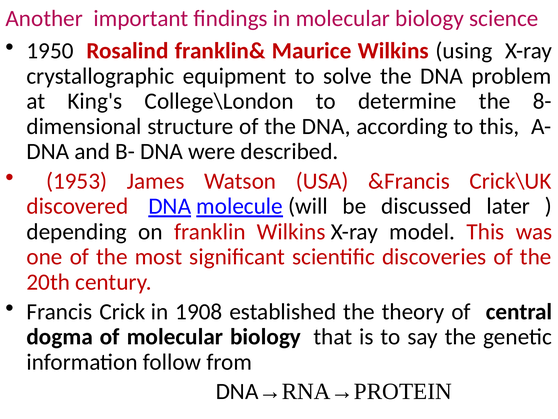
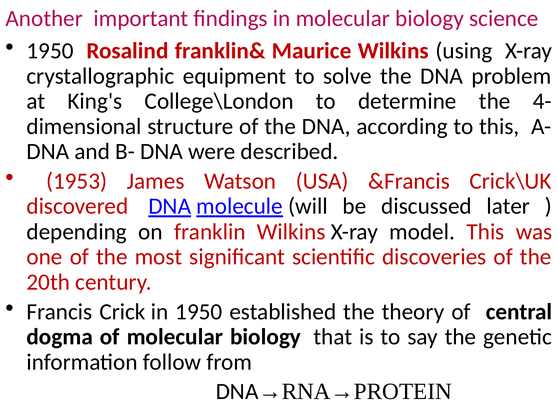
8-: 8- -> 4- (542, 101)
in 1908: 1908 -> 1950 (199, 311)
